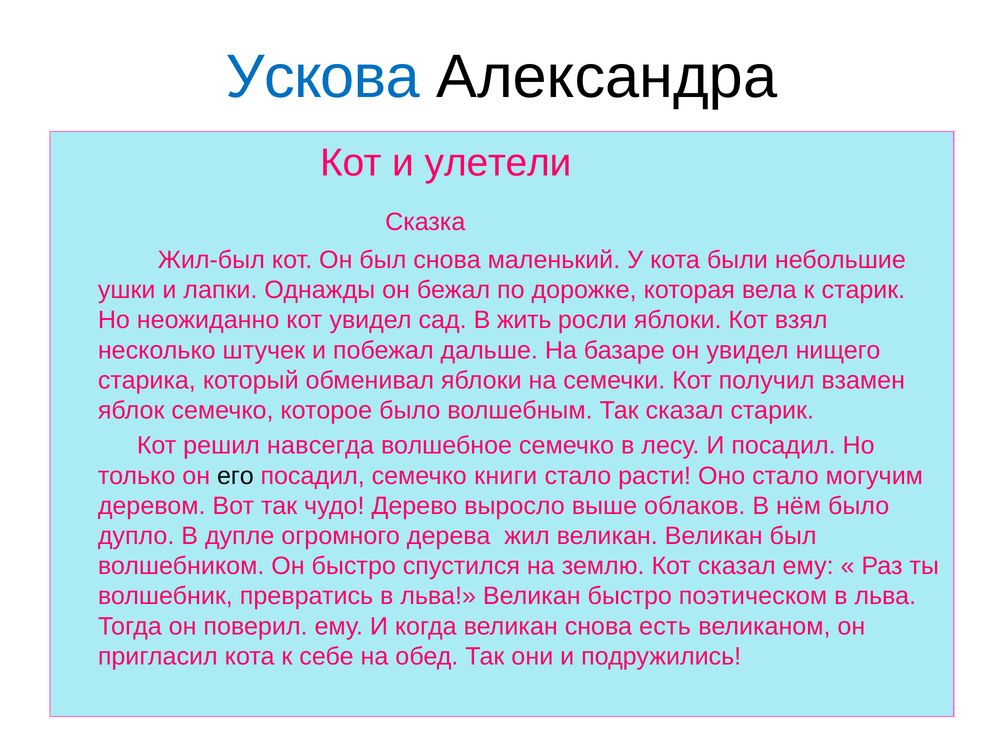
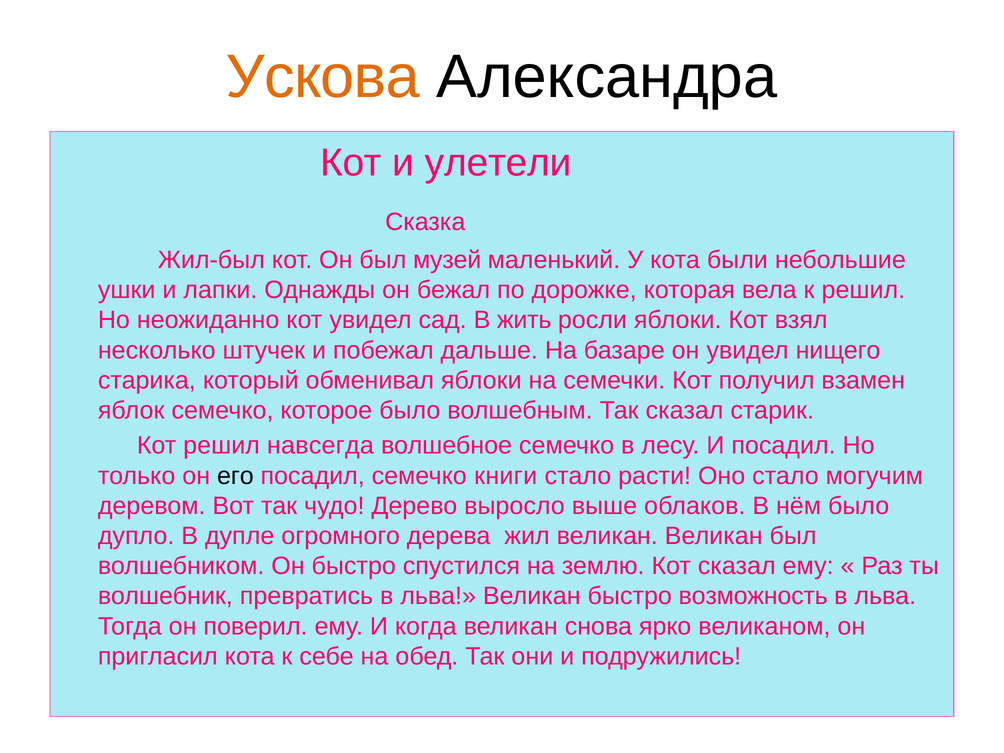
Ускова colour: blue -> orange (323, 77)
был снова: снова -> музей (447, 260)
к старик: старик -> решил (863, 290)
поэтическом: поэтическом -> возможность (753, 596)
есть: есть -> ярко (665, 626)
